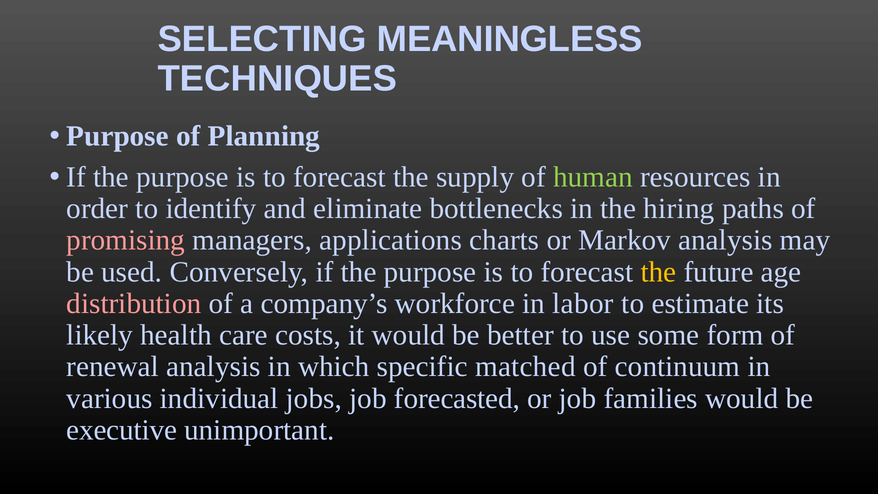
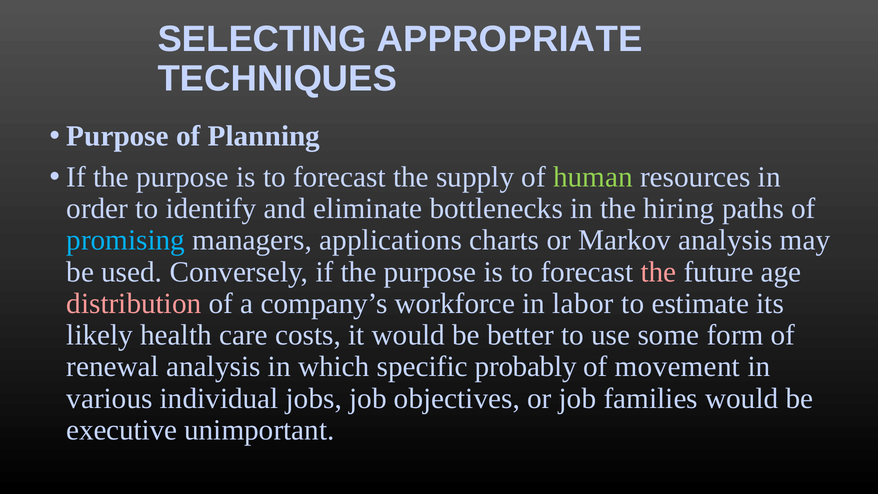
MEANINGLESS: MEANINGLESS -> APPROPRIATE (510, 39)
promising colour: pink -> light blue (126, 240)
the colour: yellow -> pink (658, 272)
matched: matched -> probably (526, 367)
continuum: continuum -> movement (677, 367)
forecasted: forecasted -> objectives (457, 398)
